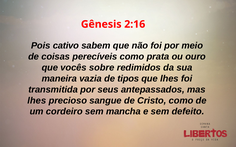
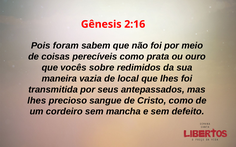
cativo: cativo -> foram (66, 46)
tipos: tipos -> local (128, 79)
